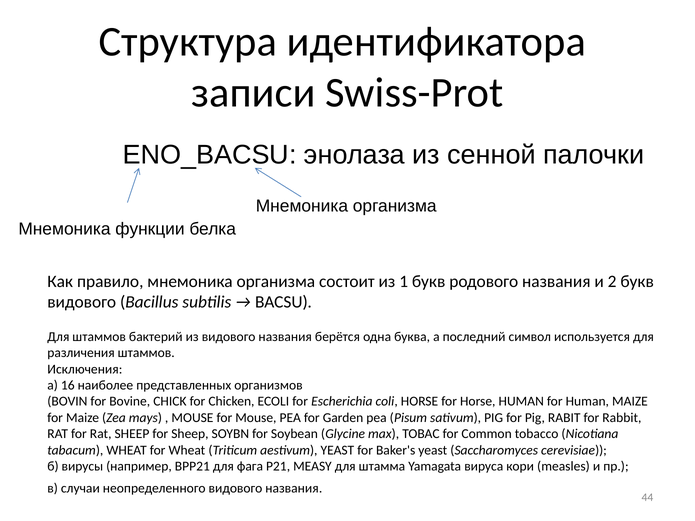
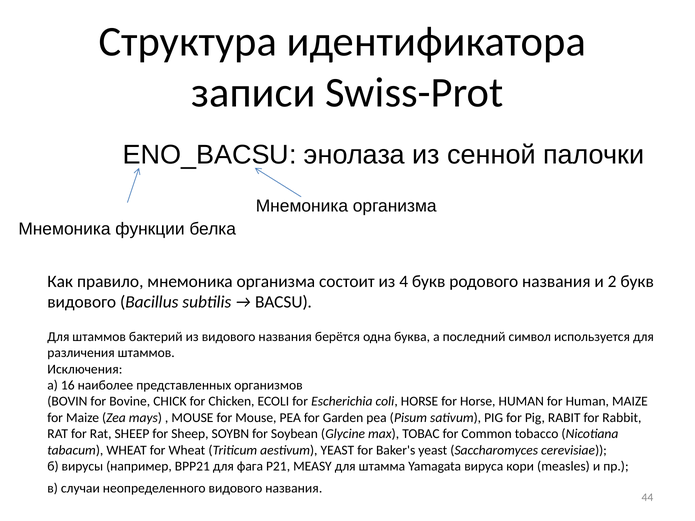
1: 1 -> 4 (404, 281)
